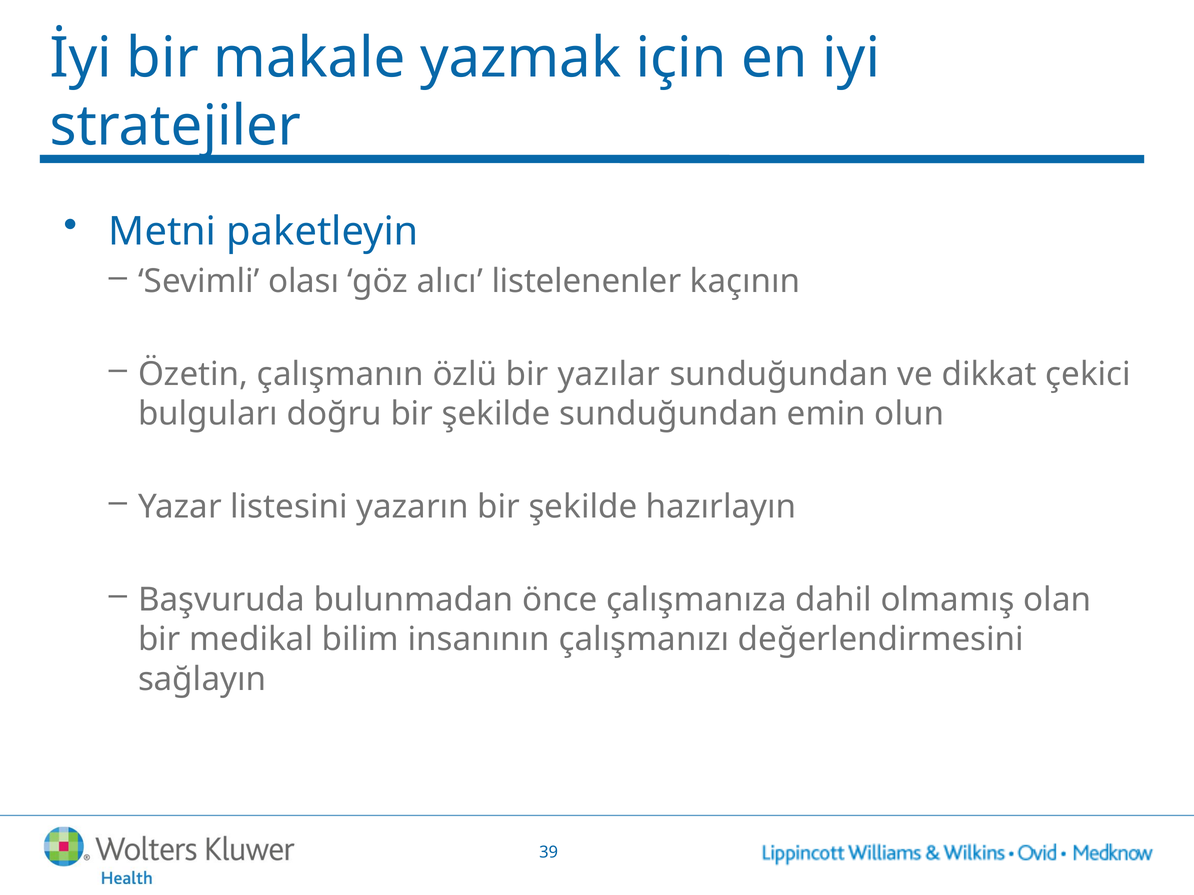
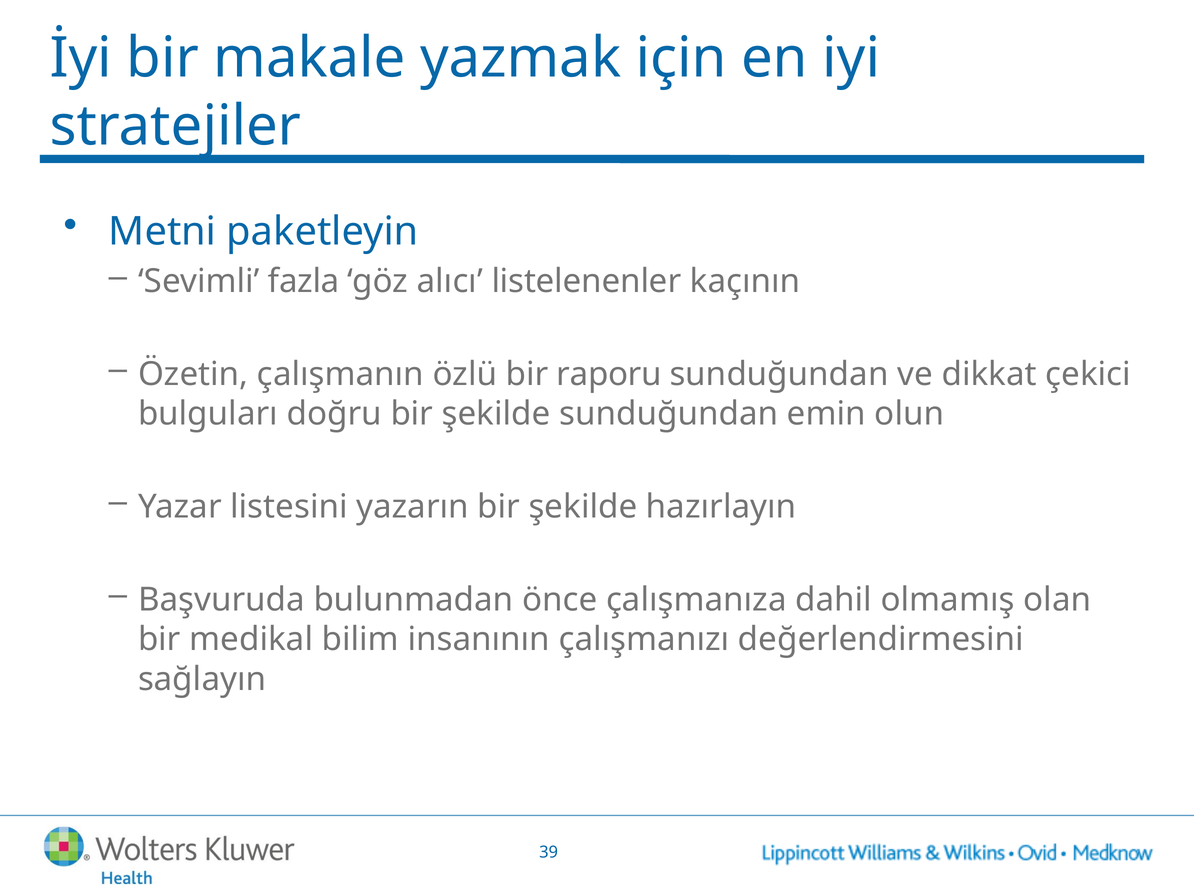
olası: olası -> fazla (304, 282)
yazılar: yazılar -> raporu (609, 374)
